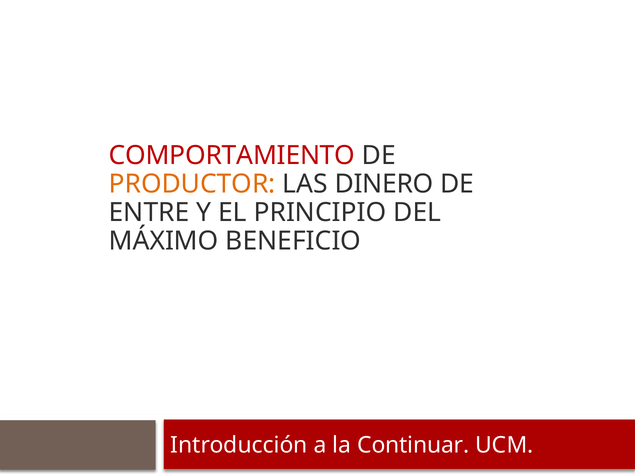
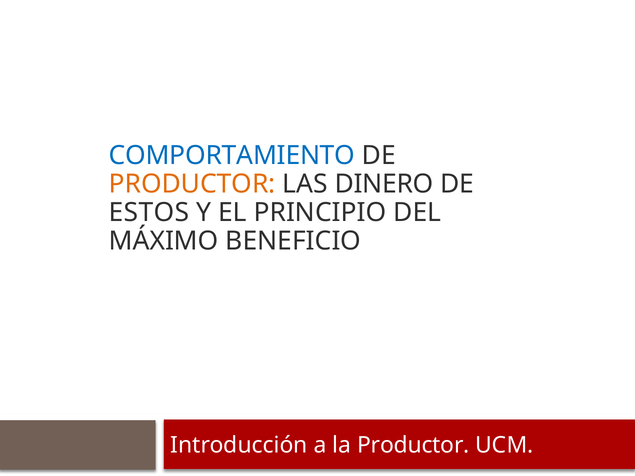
COMPORTAMIENTO colour: red -> blue (232, 155)
ENTRE: ENTRE -> ESTOS (149, 213)
la Continuar: Continuar -> Productor (413, 446)
